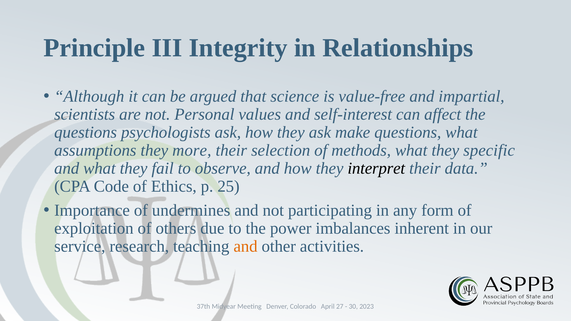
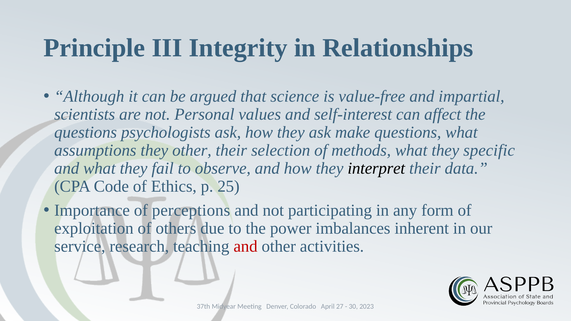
they more: more -> other (192, 151)
undermines: undermines -> perceptions (191, 210)
and colour: orange -> red (246, 246)
